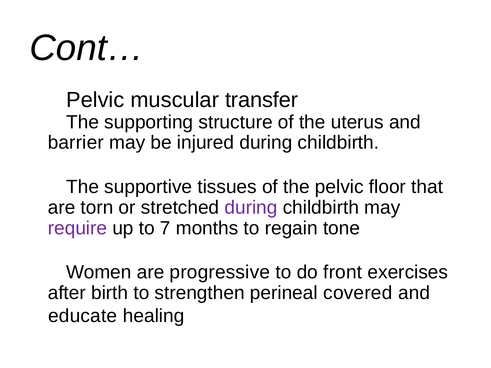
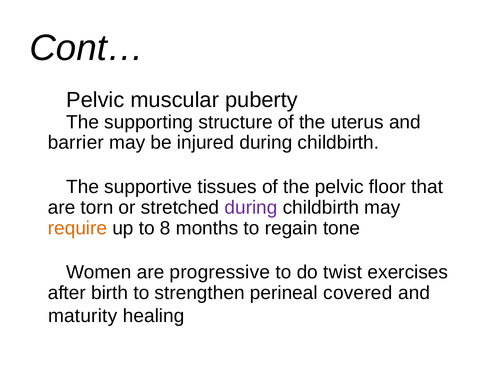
transfer: transfer -> puberty (261, 100)
require colour: purple -> orange (77, 228)
7: 7 -> 8 (165, 228)
front: front -> twist (343, 272)
educate: educate -> maturity (83, 316)
